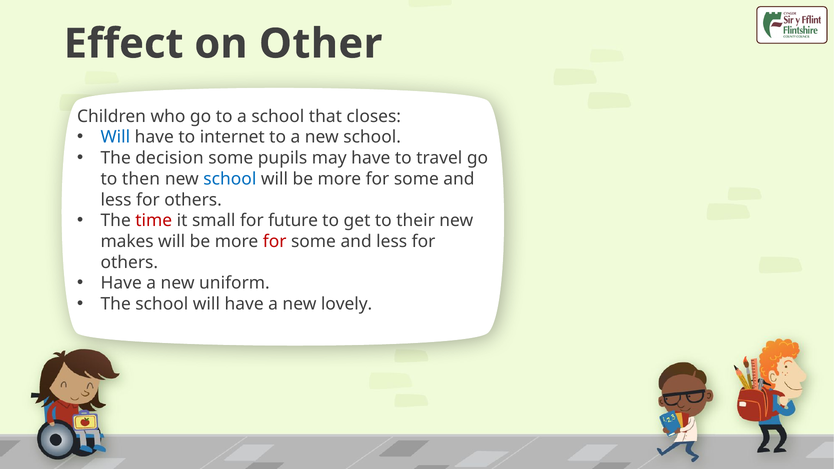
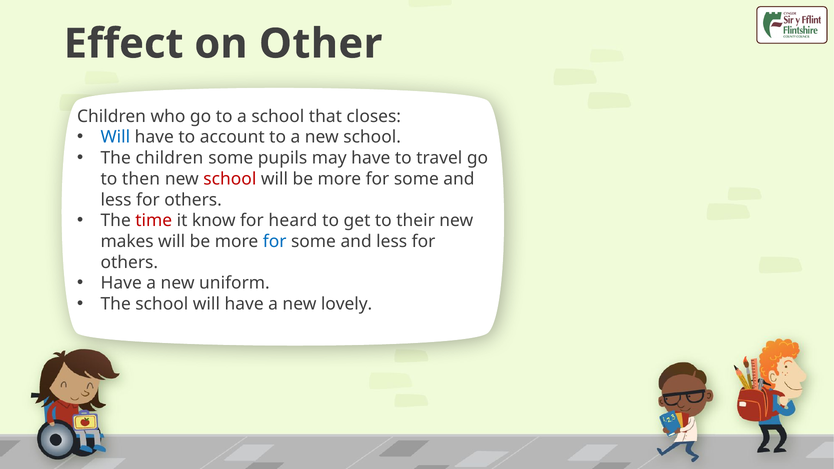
internet: internet -> account (232, 137)
The decision: decision -> children (169, 158)
school colour: blue -> red (230, 179)
small: small -> know (214, 221)
future: future -> heard (293, 221)
for colour: red -> blue (275, 242)
